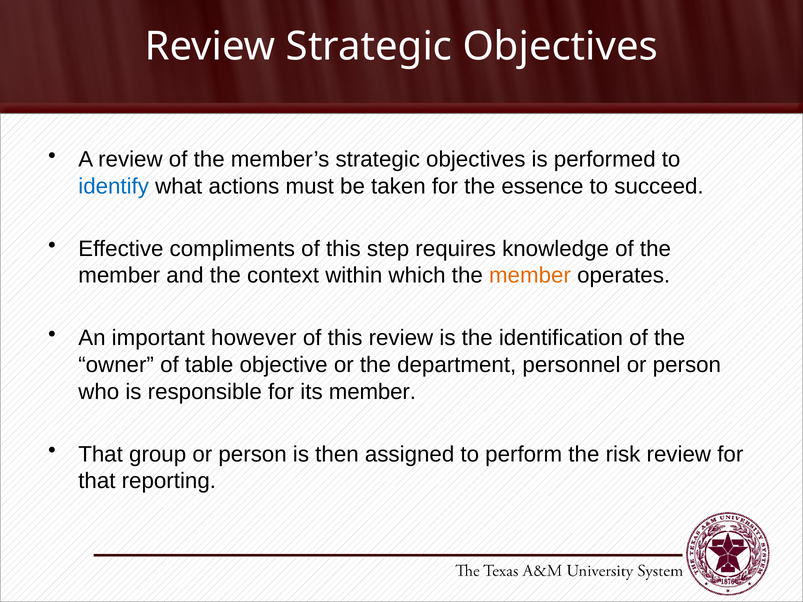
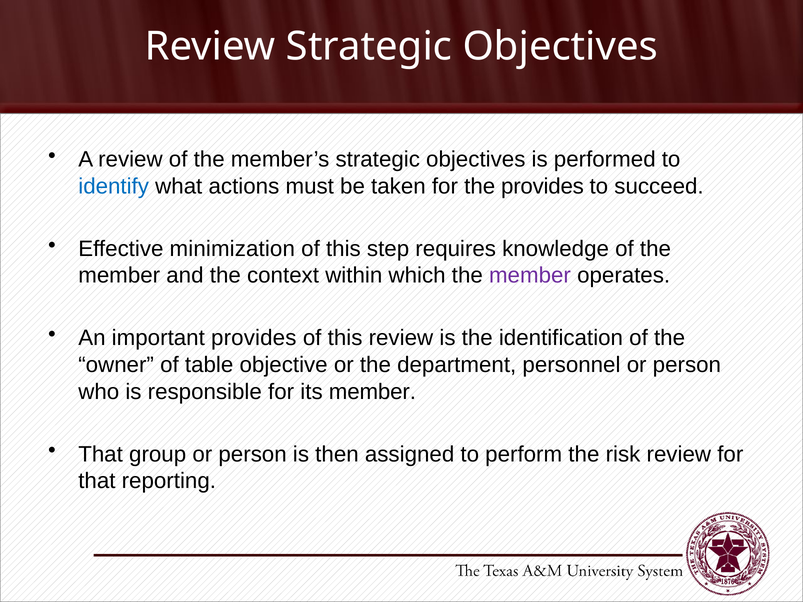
the essence: essence -> provides (542, 186)
compliments: compliments -> minimization (232, 249)
member colour: orange -> purple (530, 276)
important however: however -> provides (254, 338)
